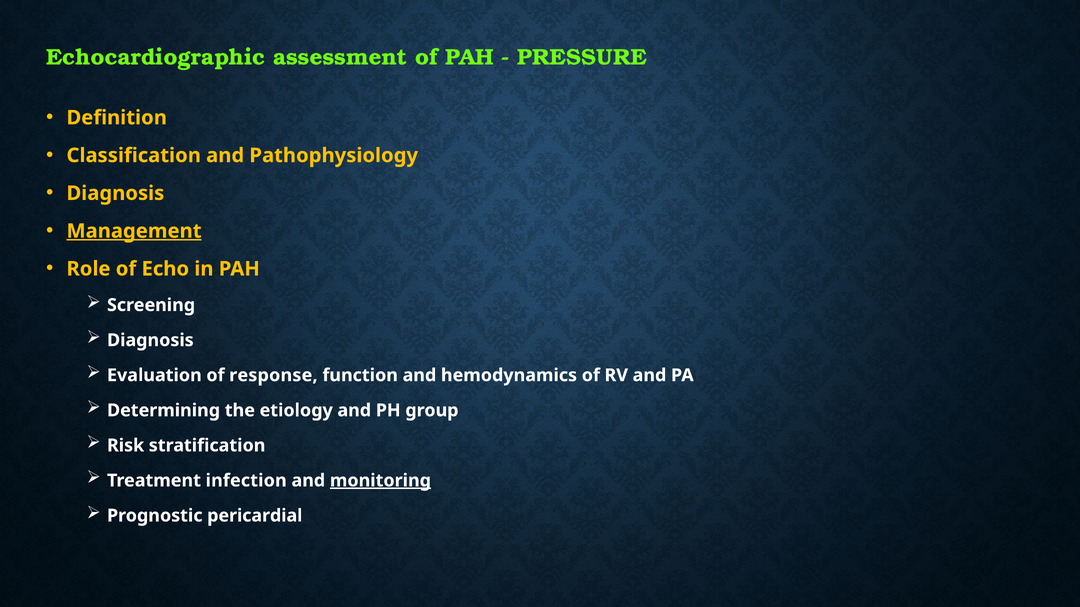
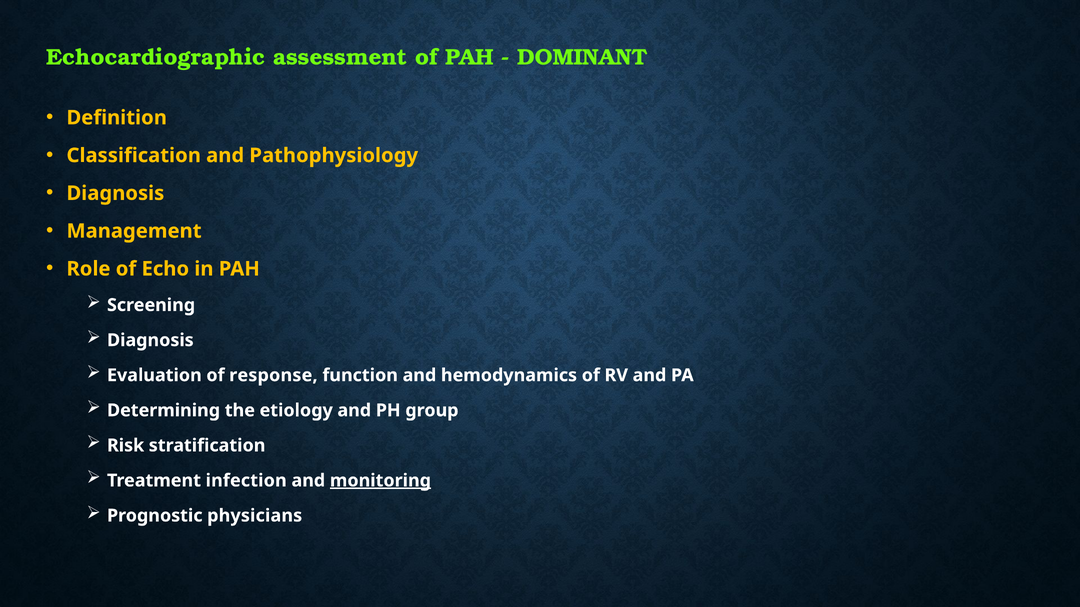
PRESSURE: PRESSURE -> DOMINANT (582, 57)
Management underline: present -> none (134, 231)
pericardial: pericardial -> physicians (255, 516)
